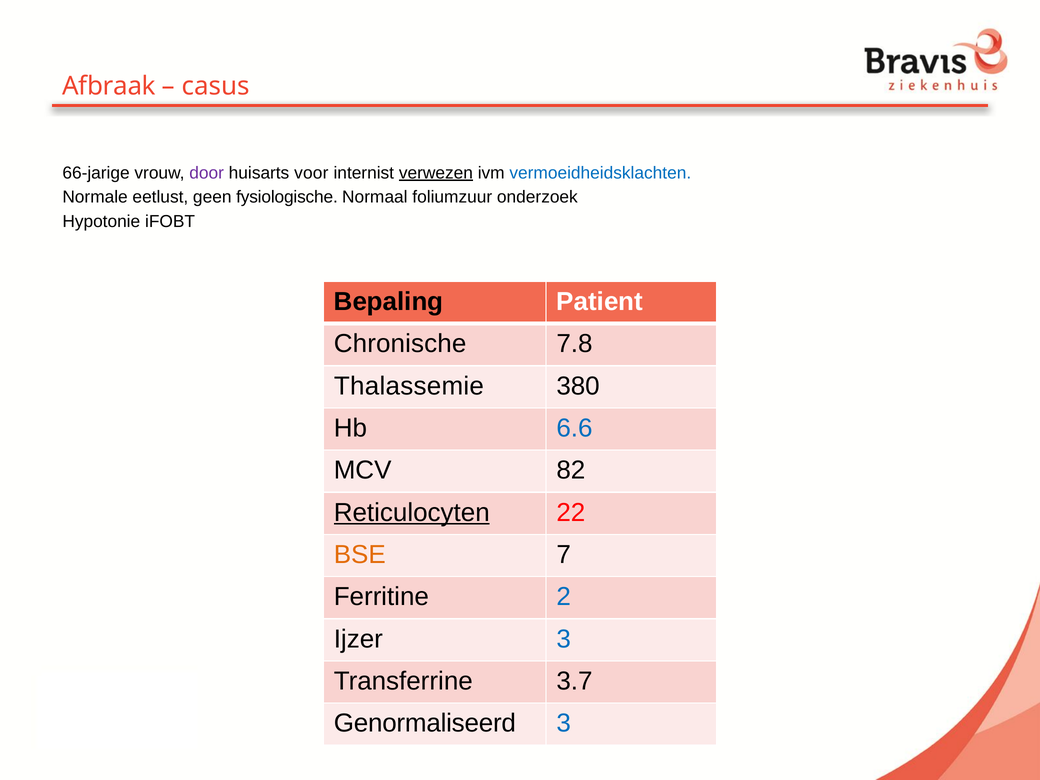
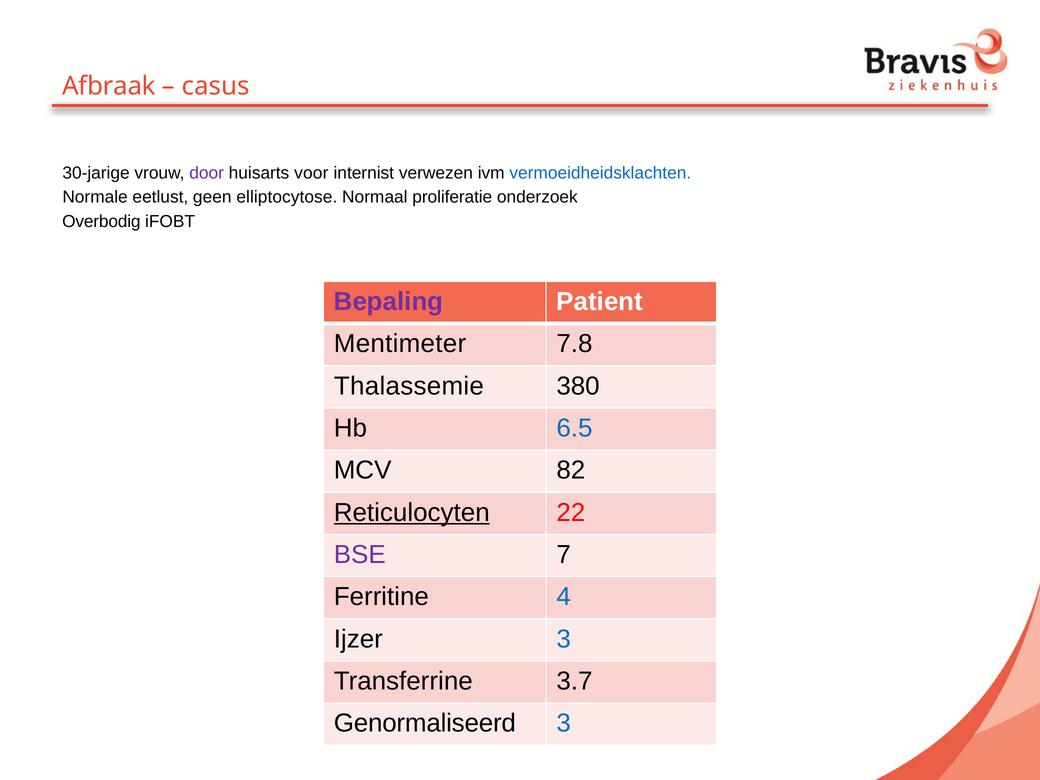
66-jarige: 66-jarige -> 30-jarige (96, 173)
verwezen underline: present -> none (436, 173)
fysiologische: fysiologische -> elliptocytose (287, 197)
foliumzuur: foliumzuur -> proliferatie (452, 197)
Hypotonie: Hypotonie -> Overbodig (101, 221)
Bepaling colour: black -> purple (389, 302)
Chronische: Chronische -> Mentimeter (400, 344)
6.6: 6.6 -> 6.5 (574, 428)
BSE colour: orange -> purple (360, 555)
2: 2 -> 4 (564, 597)
